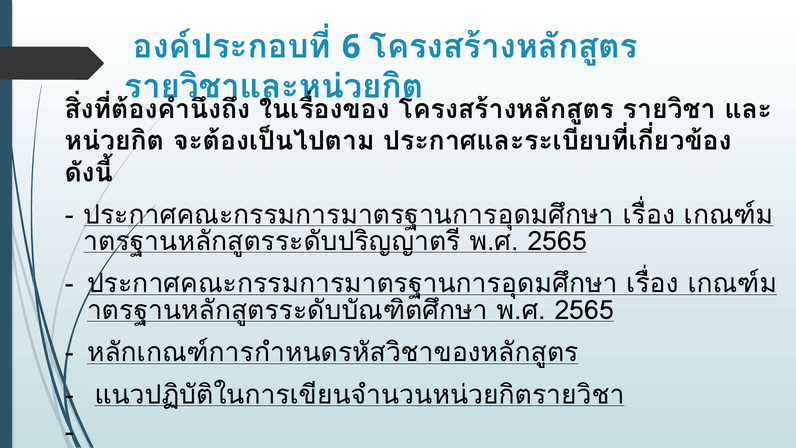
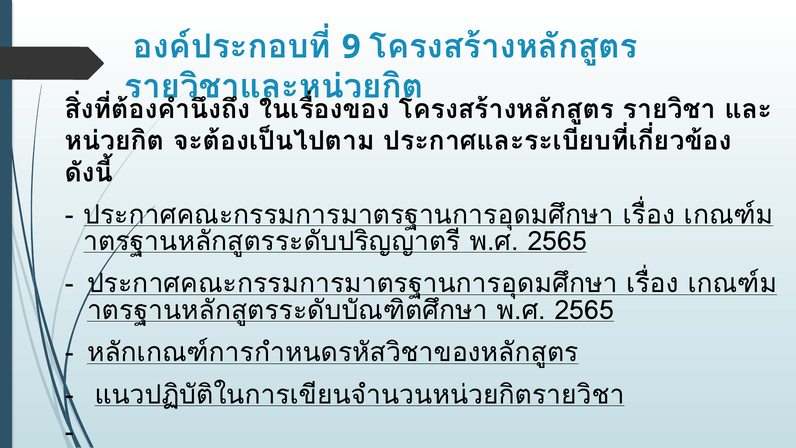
6: 6 -> 9 (351, 47)
